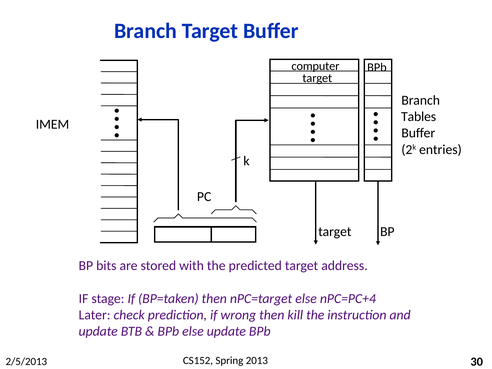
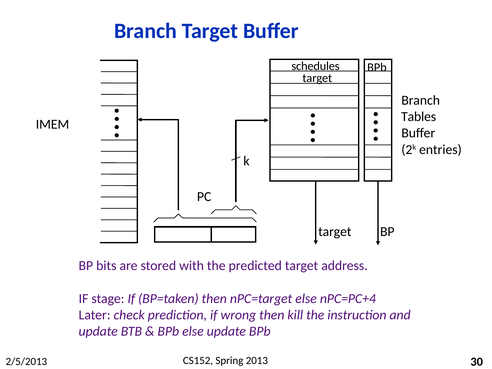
computer: computer -> schedules (315, 66)
